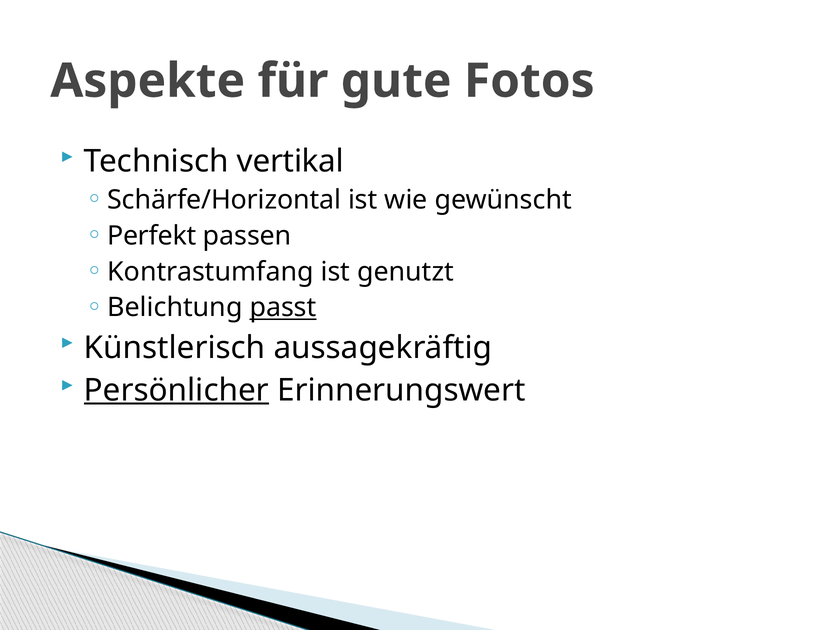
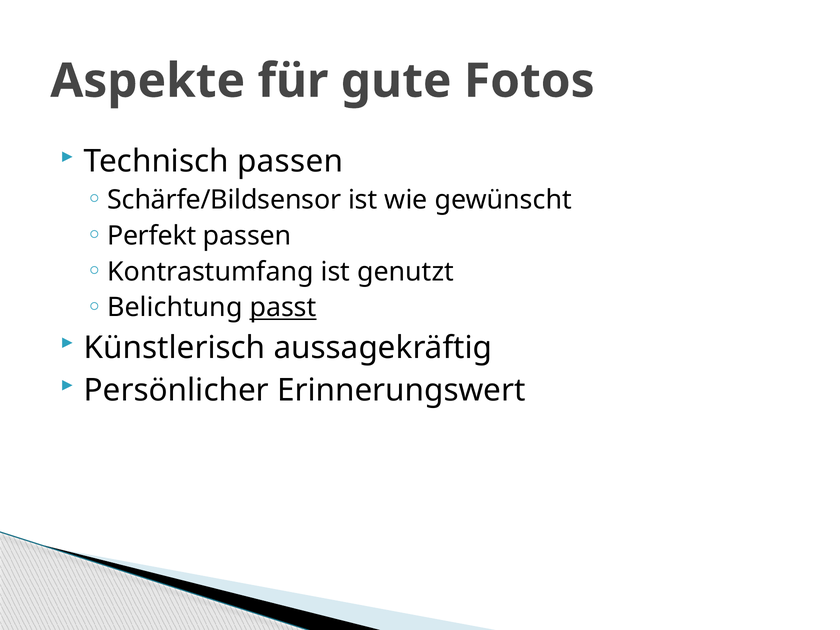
Technisch vertikal: vertikal -> passen (290, 161)
Schärfe/Horizontal: Schärfe/Horizontal -> Schärfe/Bildsensor (224, 200)
Persönlicher underline: present -> none (176, 390)
